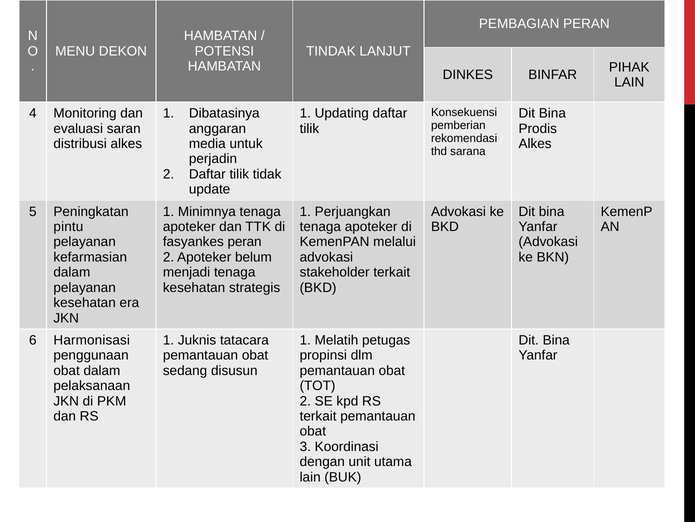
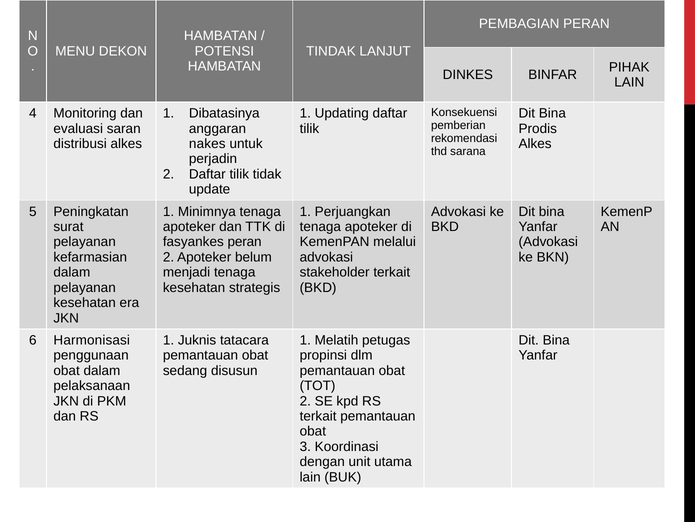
media: media -> nakes (207, 144)
pintu: pintu -> surat (68, 226)
